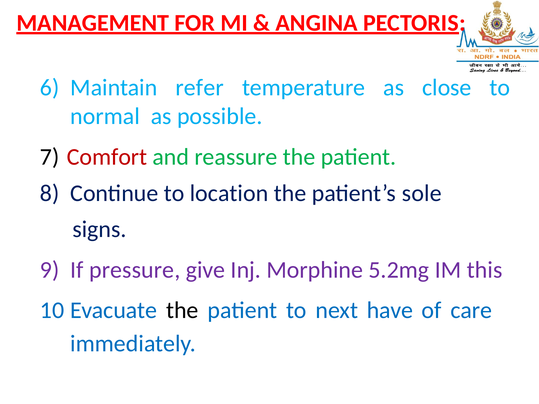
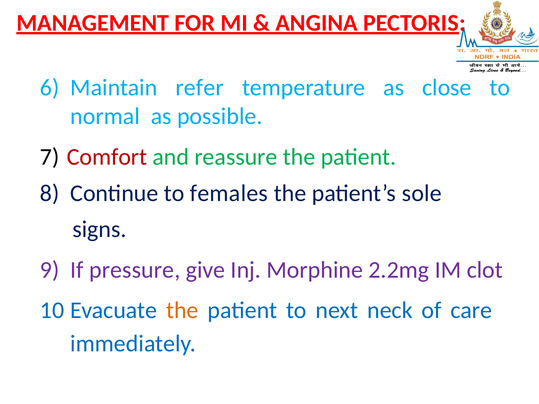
location: location -> females (229, 193)
5.2mg: 5.2mg -> 2.2mg (399, 270)
this: this -> clot (485, 270)
the colour: black -> orange (182, 311)
have: have -> neck (390, 311)
